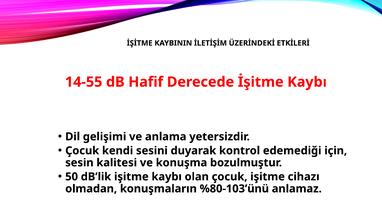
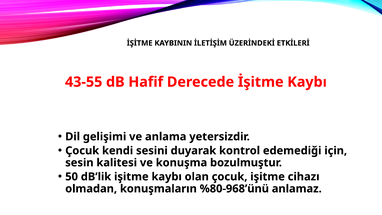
14-55: 14-55 -> 43-55 (84, 82)
%80-103’ünü: %80-103’ünü -> %80-968’ünü (234, 189)
